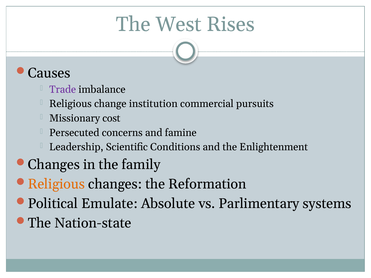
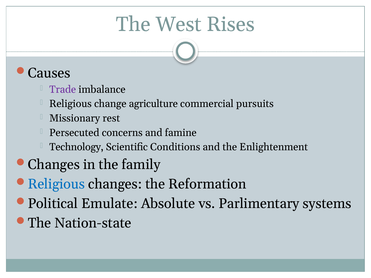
institution: institution -> agriculture (153, 104)
cost: cost -> rest (111, 118)
Leadership: Leadership -> Technology (76, 147)
Religious colour: orange -> blue (56, 184)
